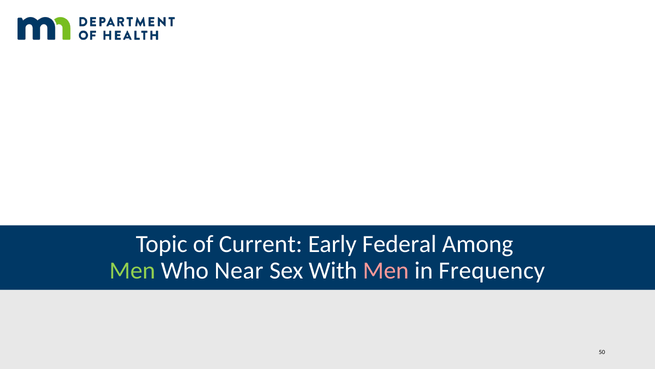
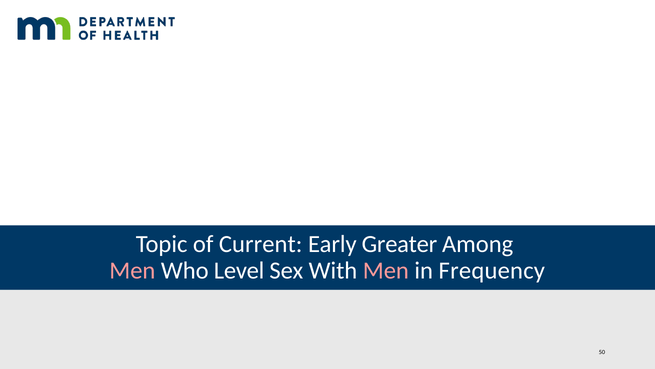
Federal: Federal -> Greater (399, 244)
Men colour: light green -> pink (132, 270)
Near: Near -> Level (239, 270)
